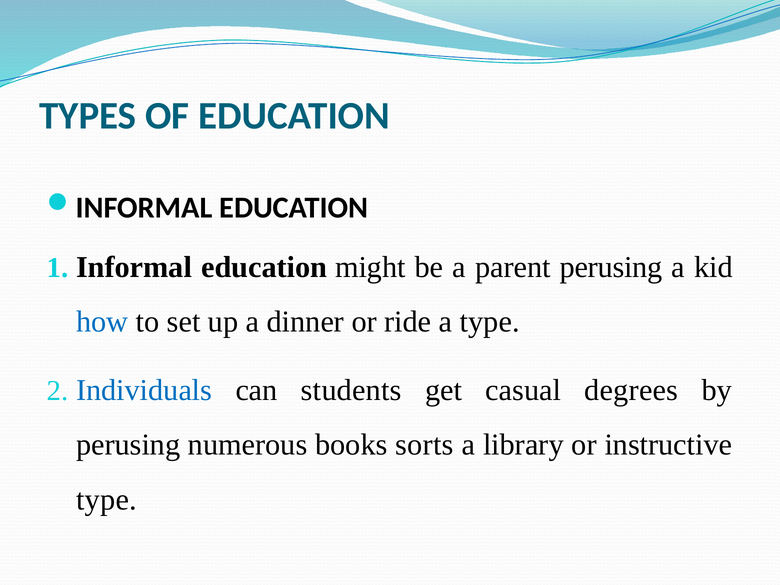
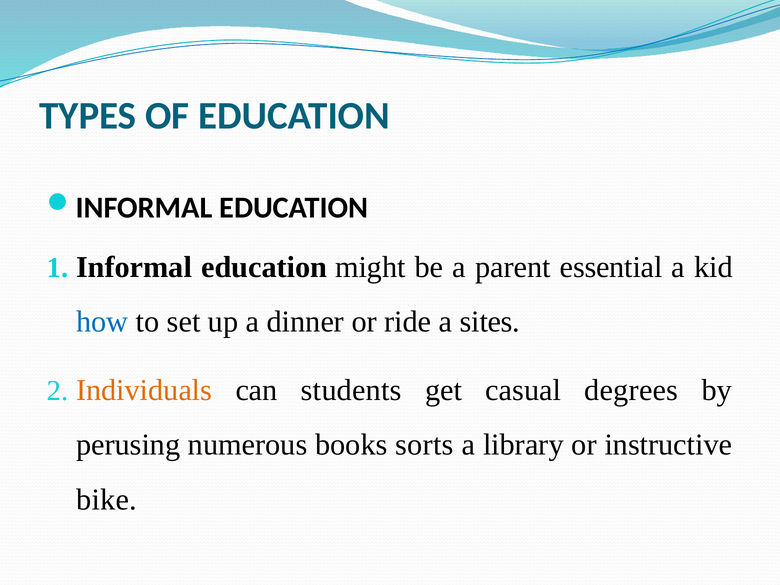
parent perusing: perusing -> essential (611, 267)
a type: type -> sites (490, 322)
Individuals colour: blue -> orange (144, 390)
type: type -> bike (107, 500)
